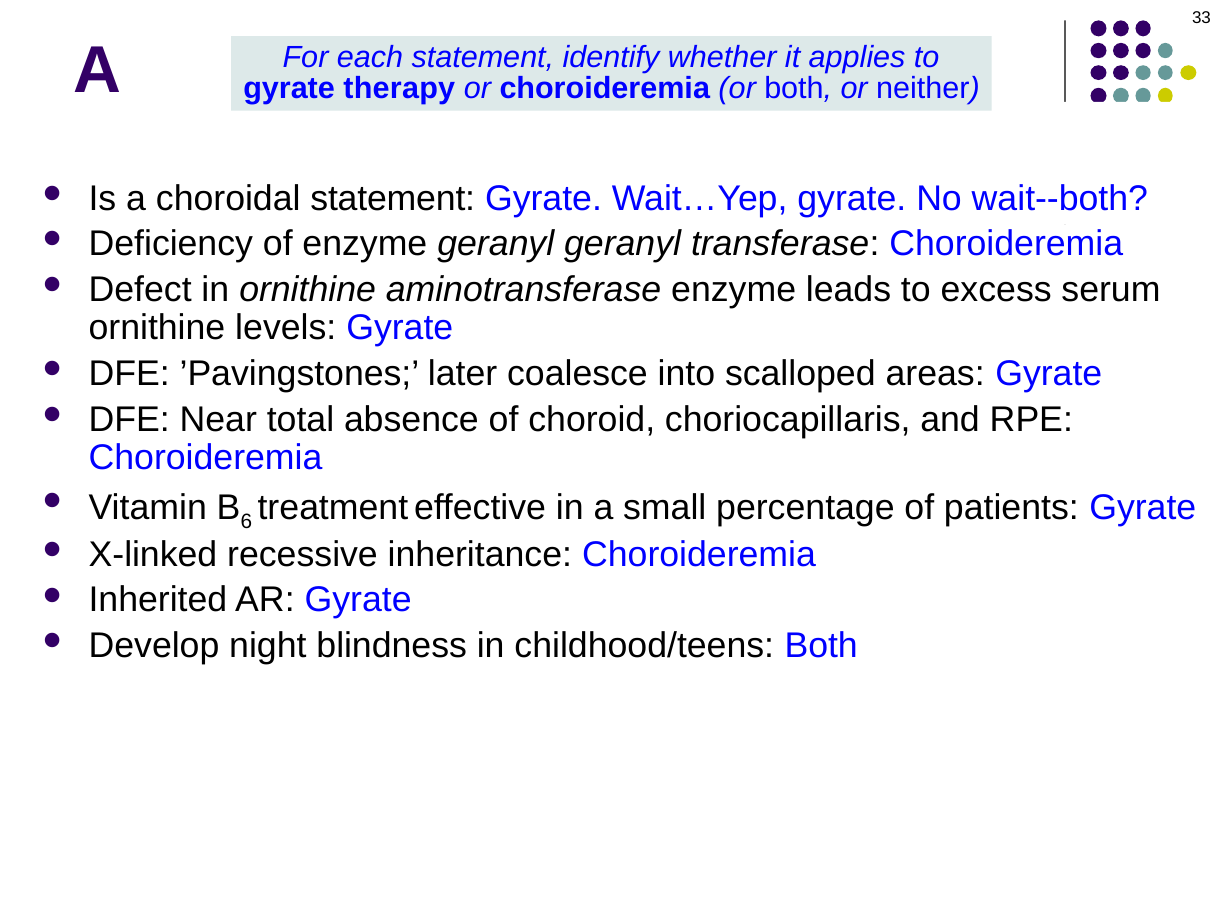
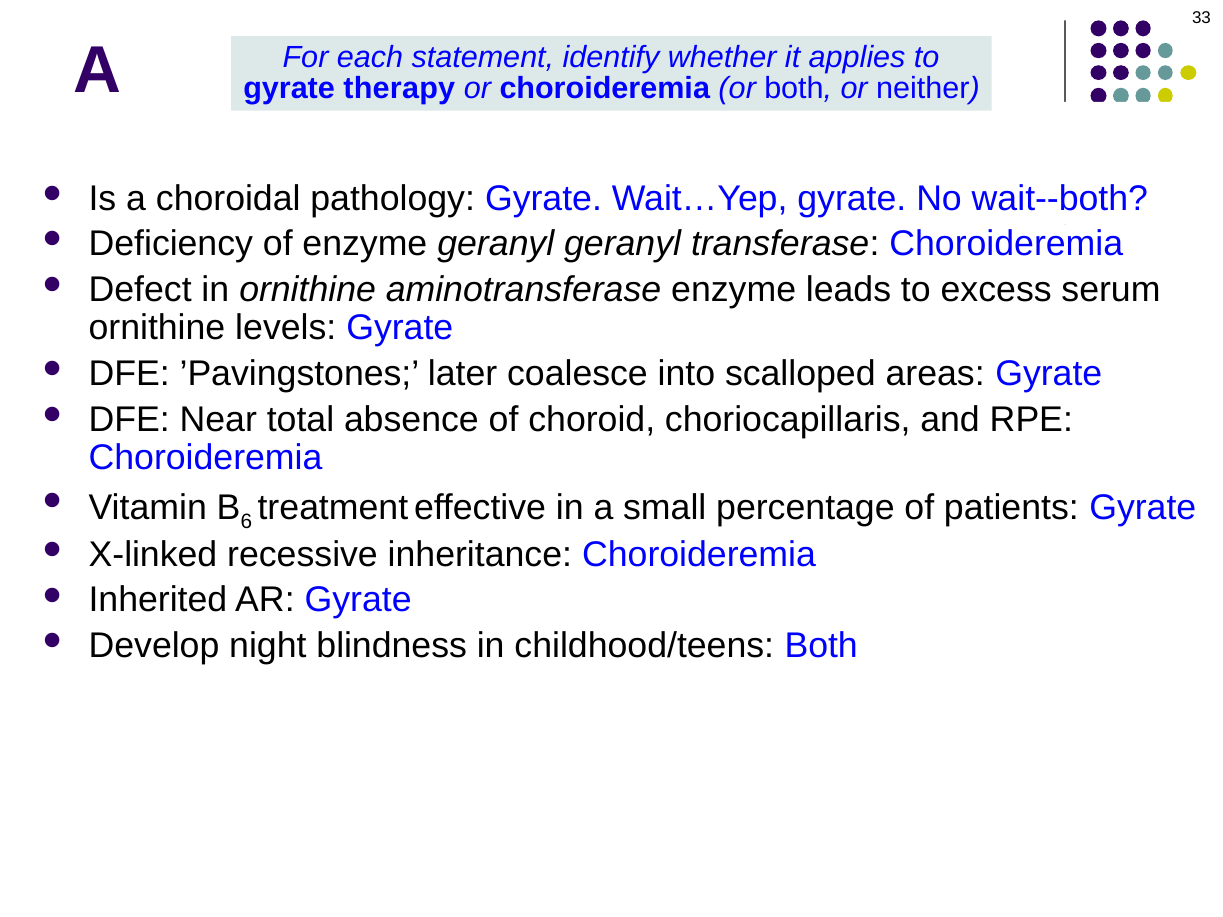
choroidal statement: statement -> pathology (393, 198)
